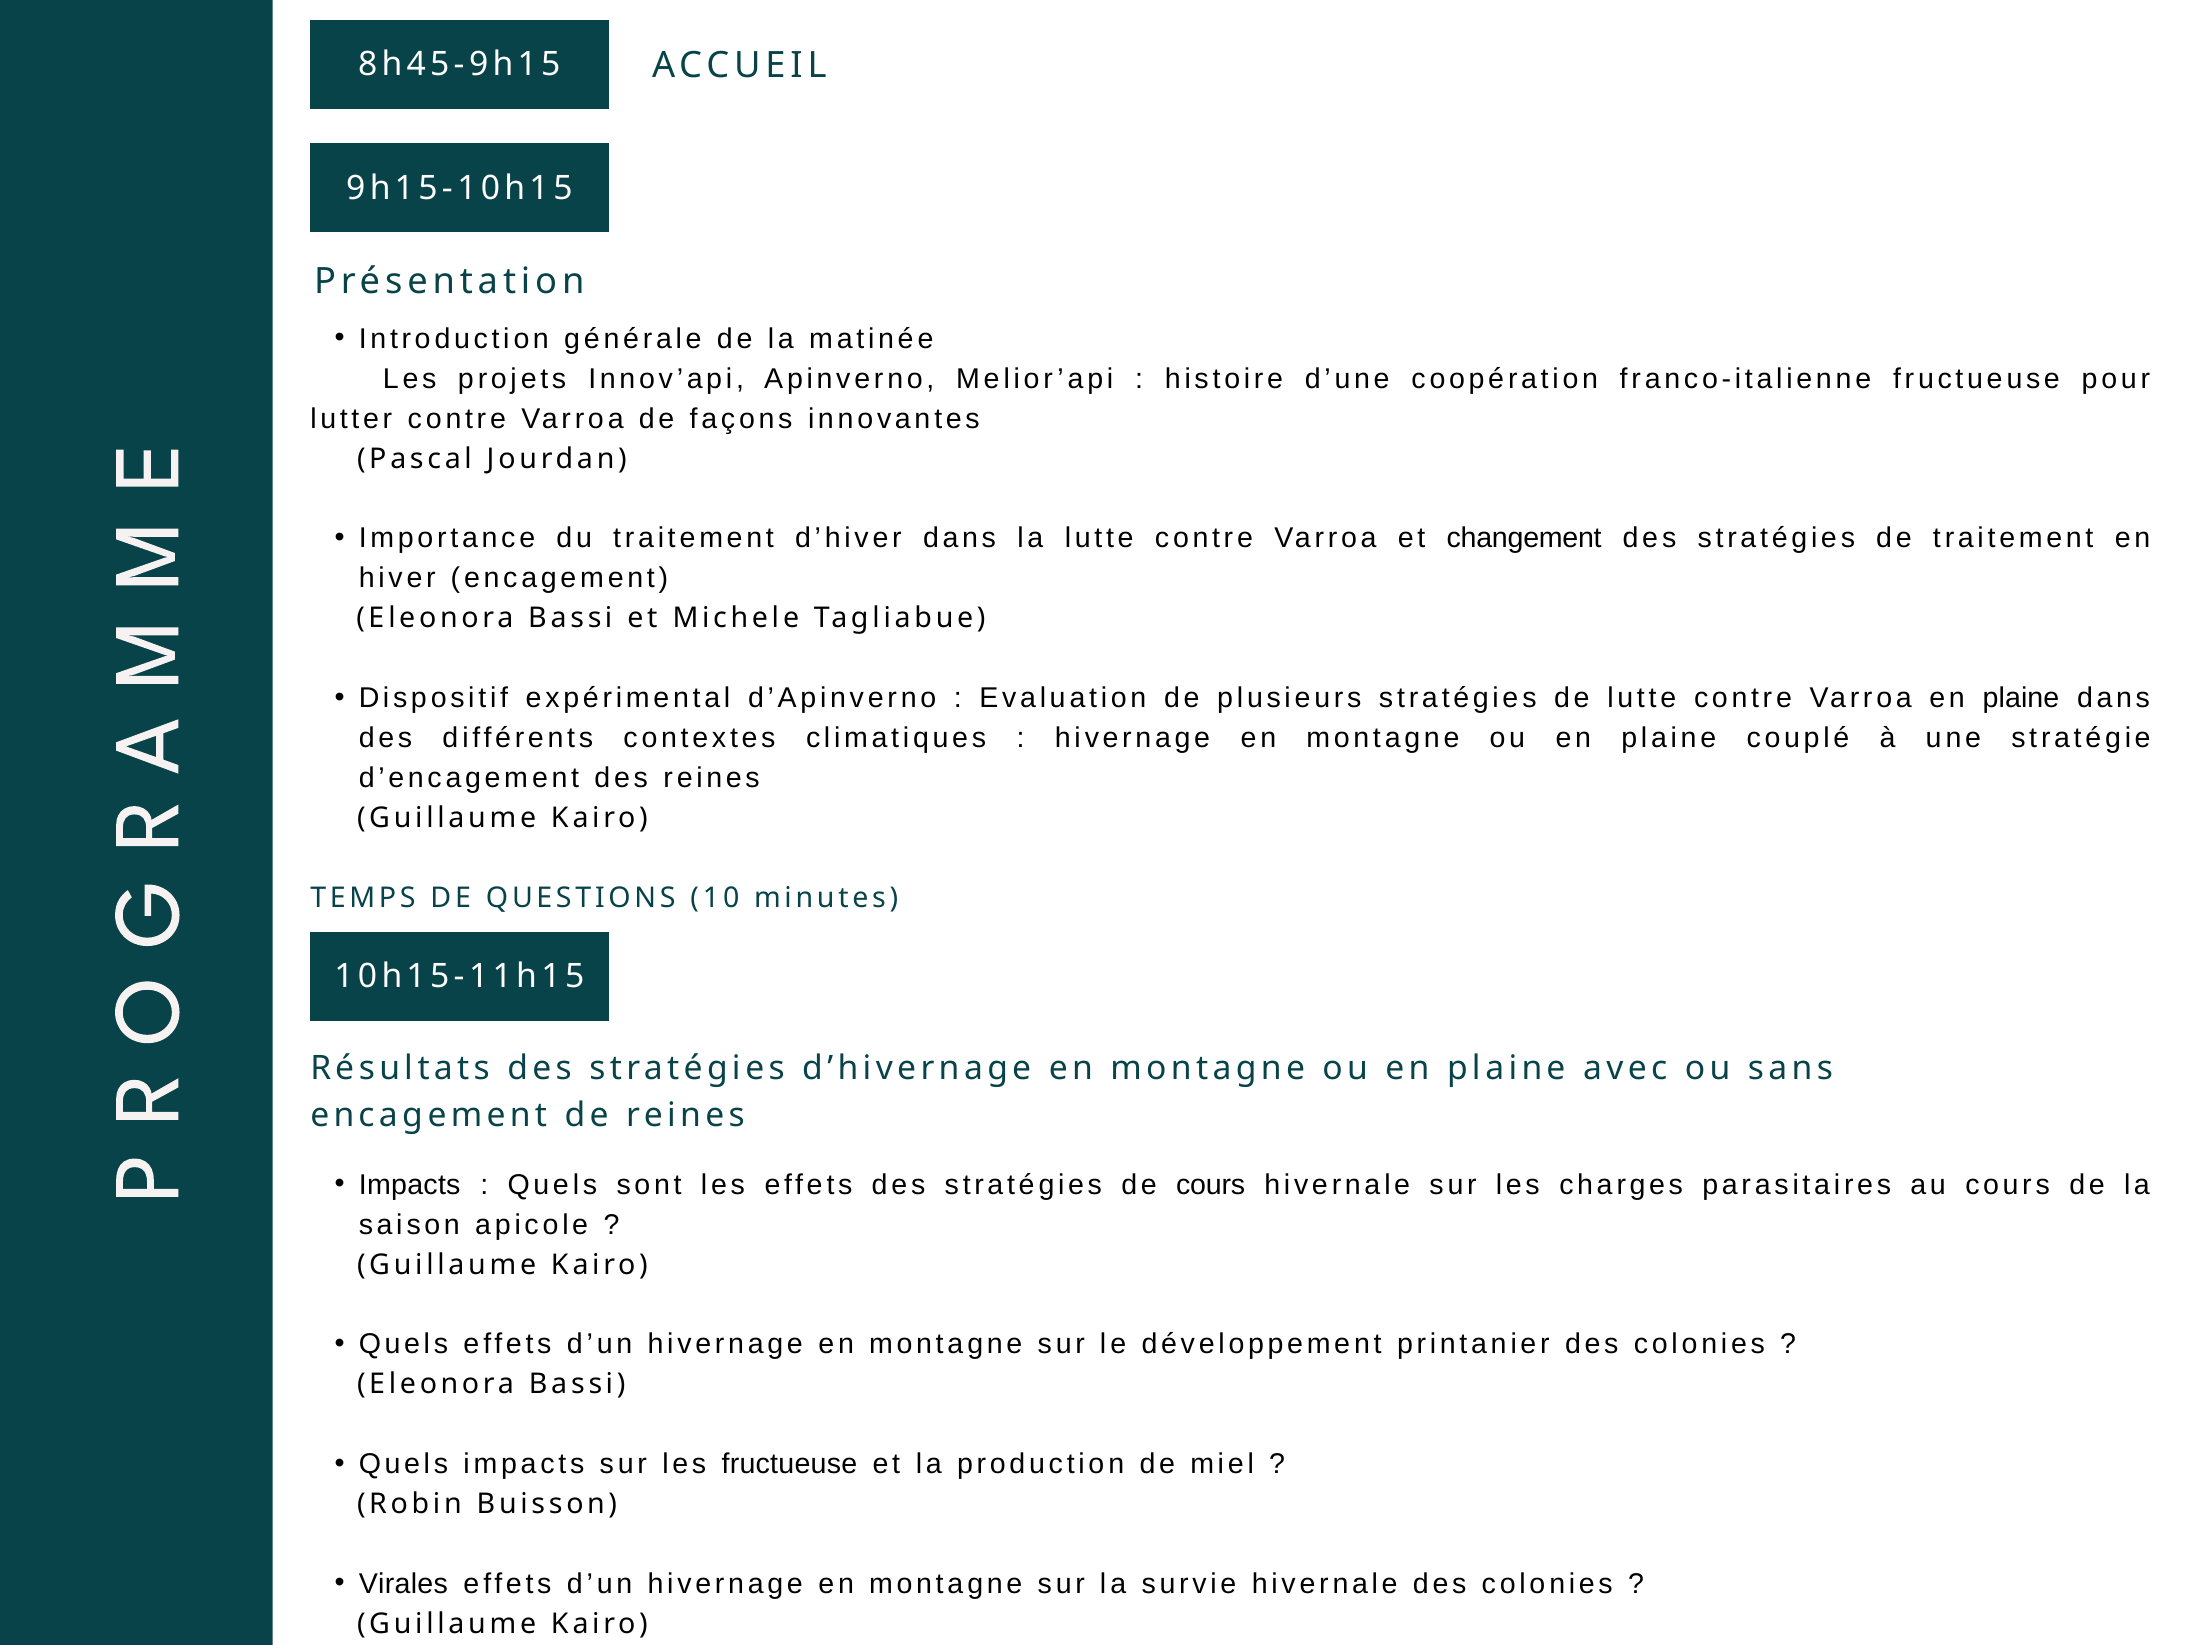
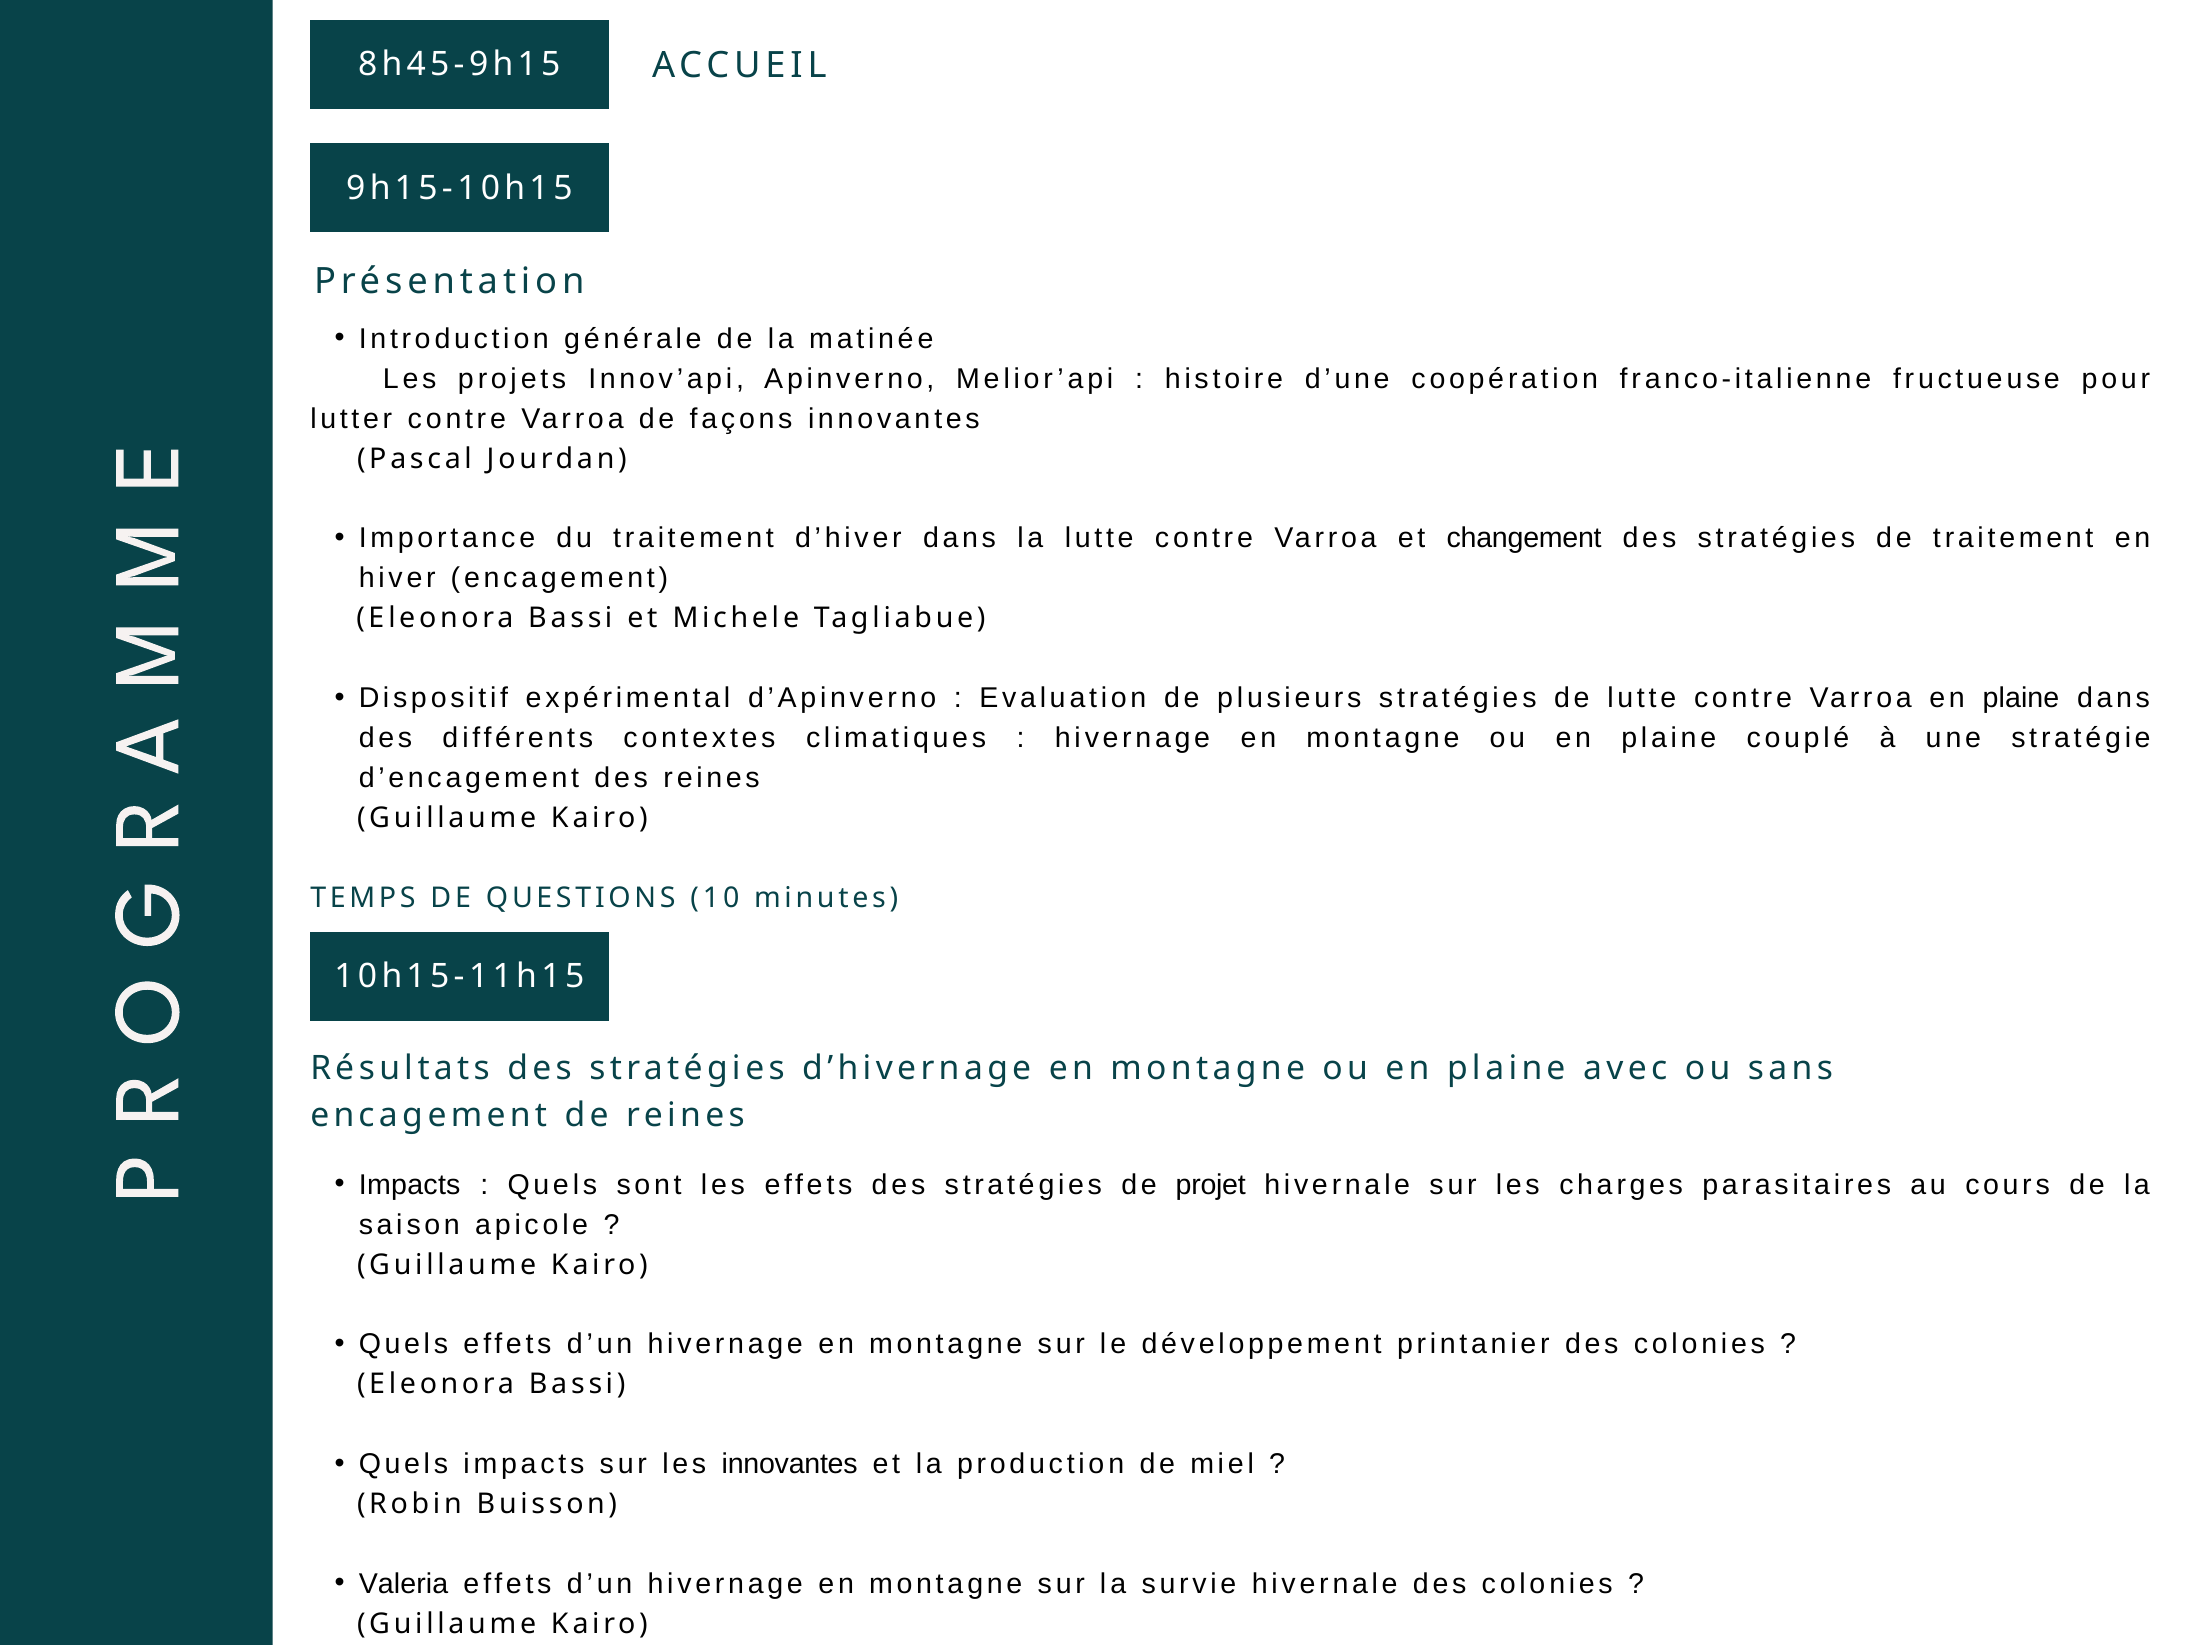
de cours: cours -> projet (1211, 1185)
les fructueuse: fructueuse -> innovantes (790, 1464)
Virales: Virales -> Valeria (403, 1584)
